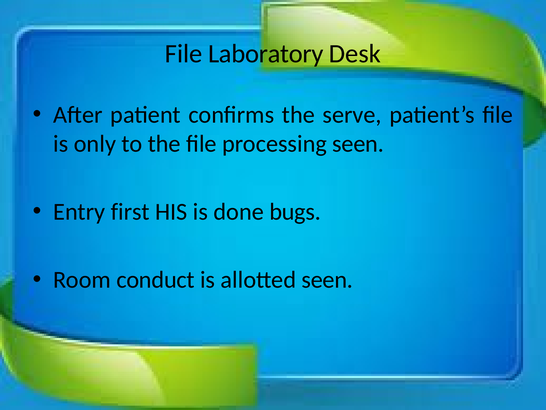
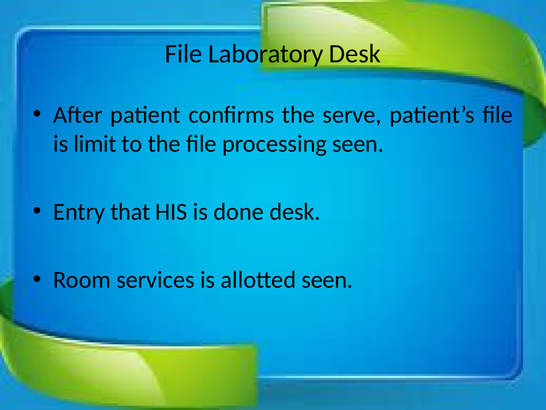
only: only -> limit (95, 144)
first: first -> that (130, 212)
done bugs: bugs -> desk (295, 212)
conduct: conduct -> services (155, 280)
